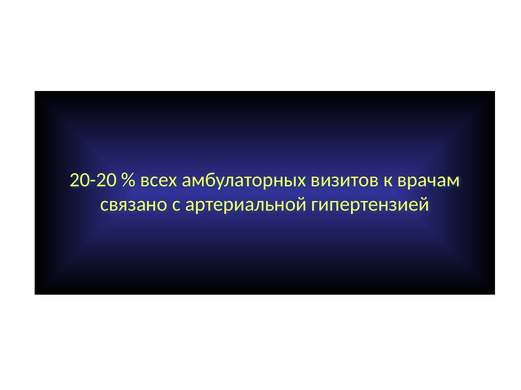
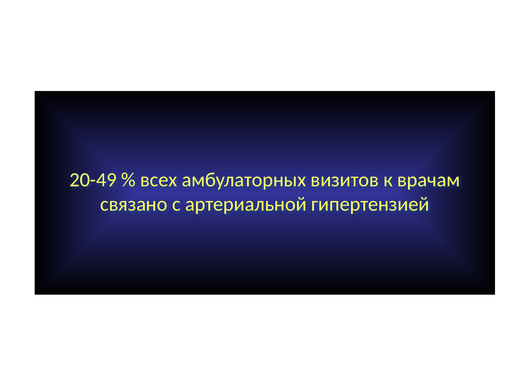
20-20: 20-20 -> 20-49 (93, 180)
